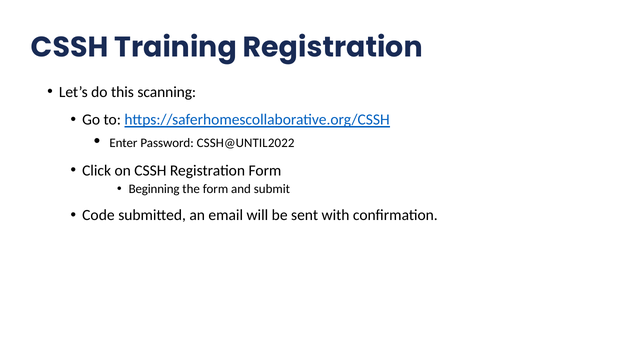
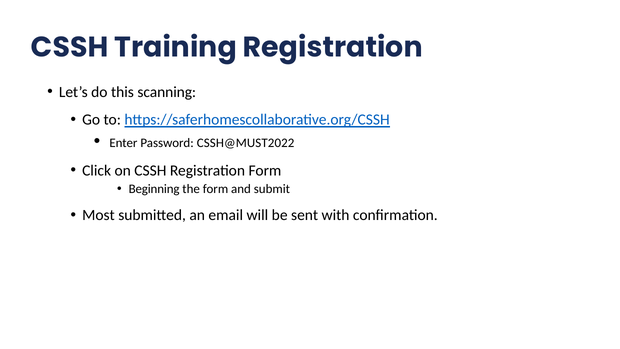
CSSH@UNTIL2022: CSSH@UNTIL2022 -> CSSH@MUST2022 (246, 143)
Code: Code -> Most (98, 215)
